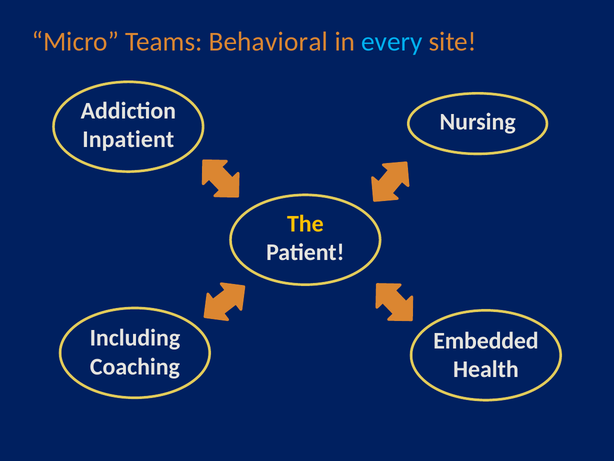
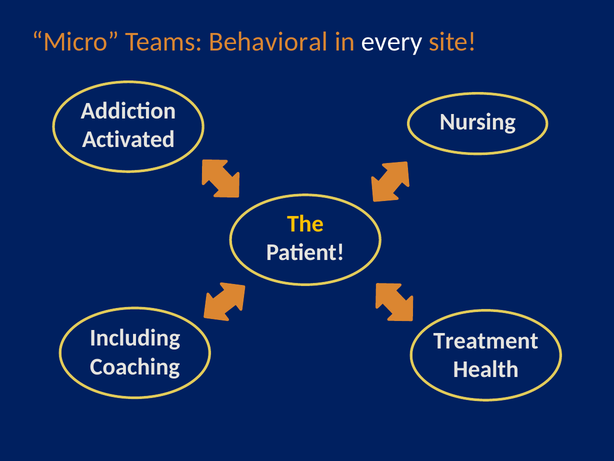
every colour: light blue -> white (392, 42)
Inpatient: Inpatient -> Activated (128, 139)
Embedded: Embedded -> Treatment (486, 340)
